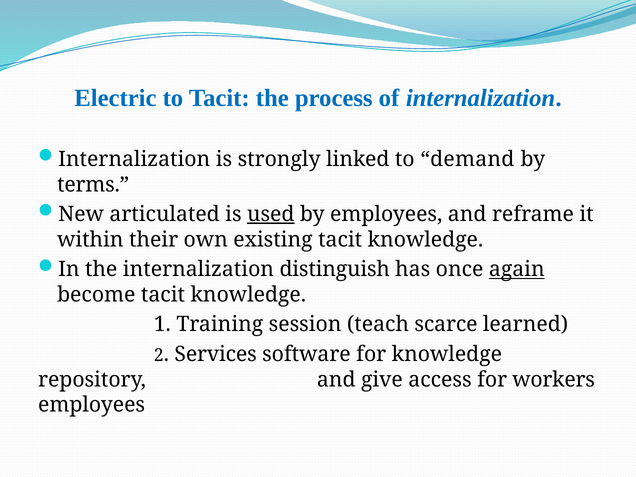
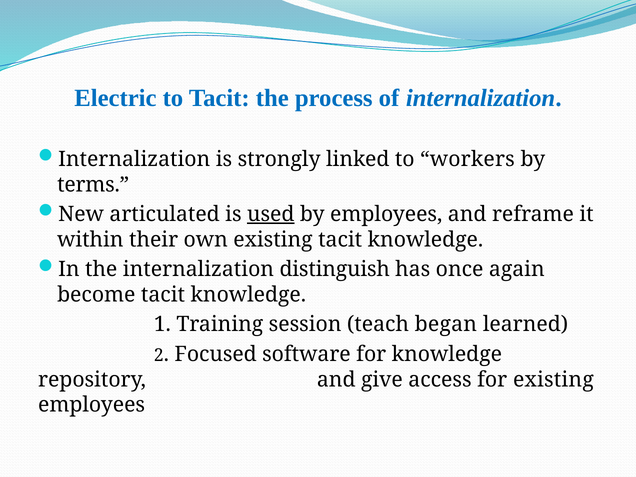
demand: demand -> workers (467, 159)
again underline: present -> none (517, 269)
scarce: scarce -> began (446, 324)
Services: Services -> Focused (216, 354)
for workers: workers -> existing (553, 380)
